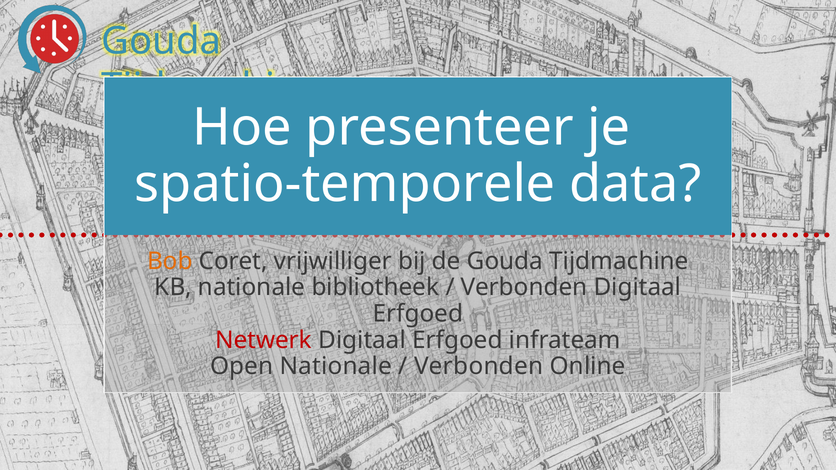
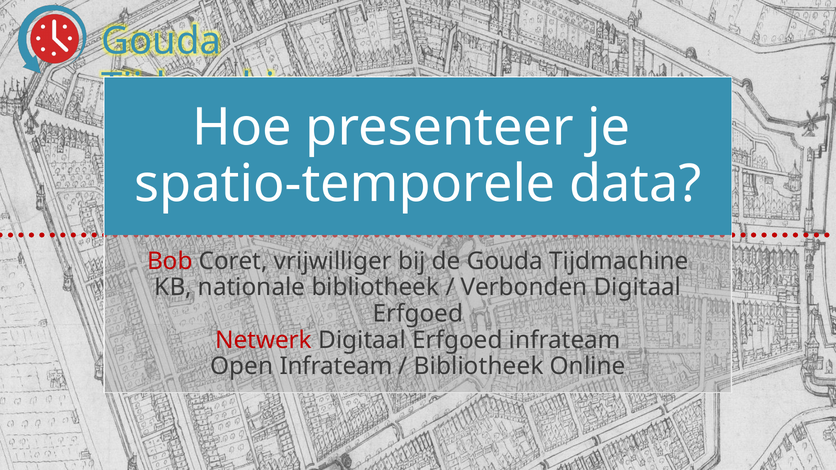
Bob colour: orange -> red (170, 261)
Open Nationale: Nationale -> Infrateam (336, 367)
Verbonden: Verbonden -> Bibliotheek (479, 367)
